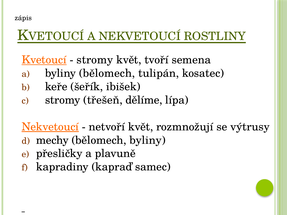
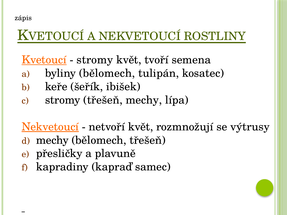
třešeň dělíme: dělíme -> mechy (144, 100)
bělomech byliny: byliny -> třešeň (148, 140)
